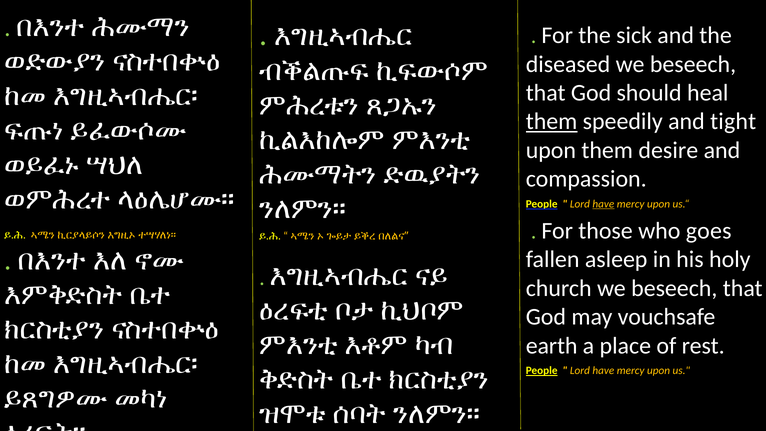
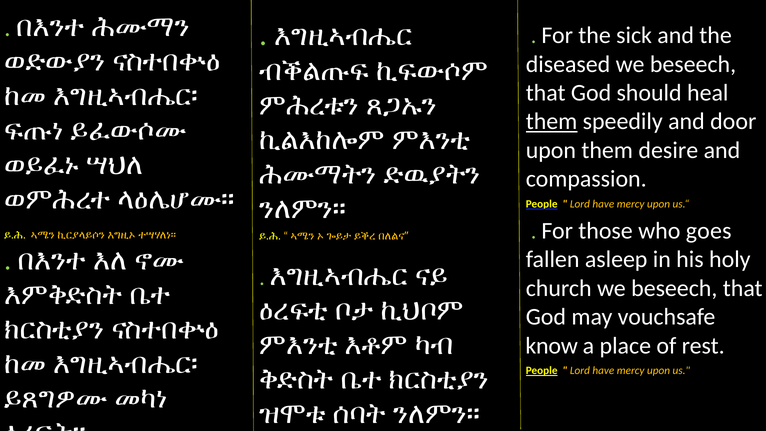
tight: tight -> door (733, 122)
have underline: present -> none (603, 204)
earth: earth -> know (552, 346)
